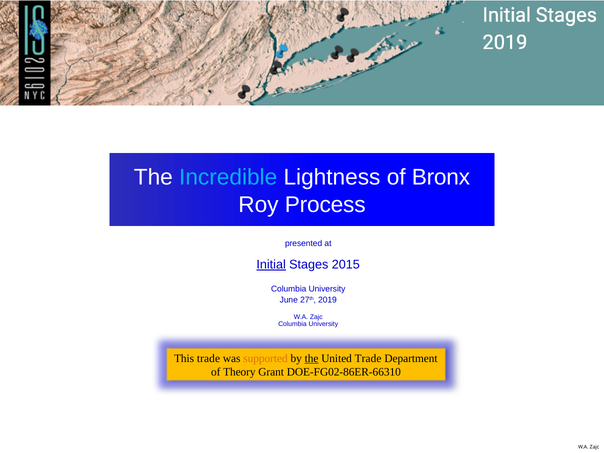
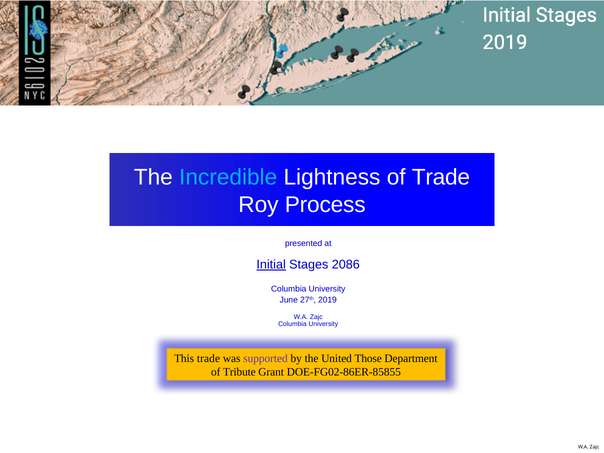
of Bronx: Bronx -> Trade (441, 177)
2015: 2015 -> 2086 (346, 265)
supported colour: orange -> purple (266, 358)
the underline: present -> none (312, 358)
United Trade: Trade -> Those (368, 358)
Theory: Theory -> Tribute (239, 372)
DOE-FG02-86ER-66310: DOE-FG02-86ER-66310 -> DOE-FG02-86ER-85855 (344, 372)
